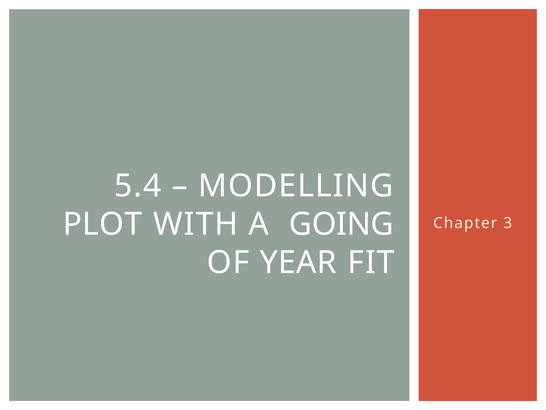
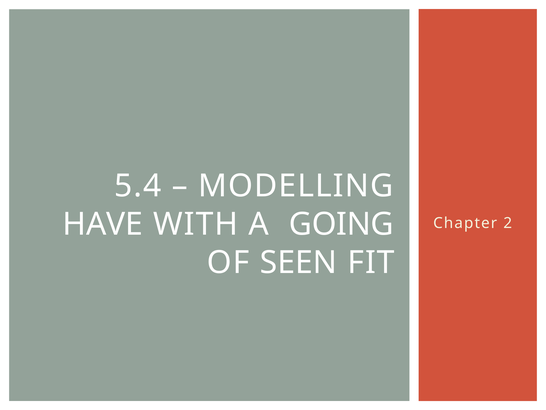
PLOT: PLOT -> HAVE (103, 224)
3: 3 -> 2 (508, 223)
YEAR: YEAR -> SEEN (298, 262)
